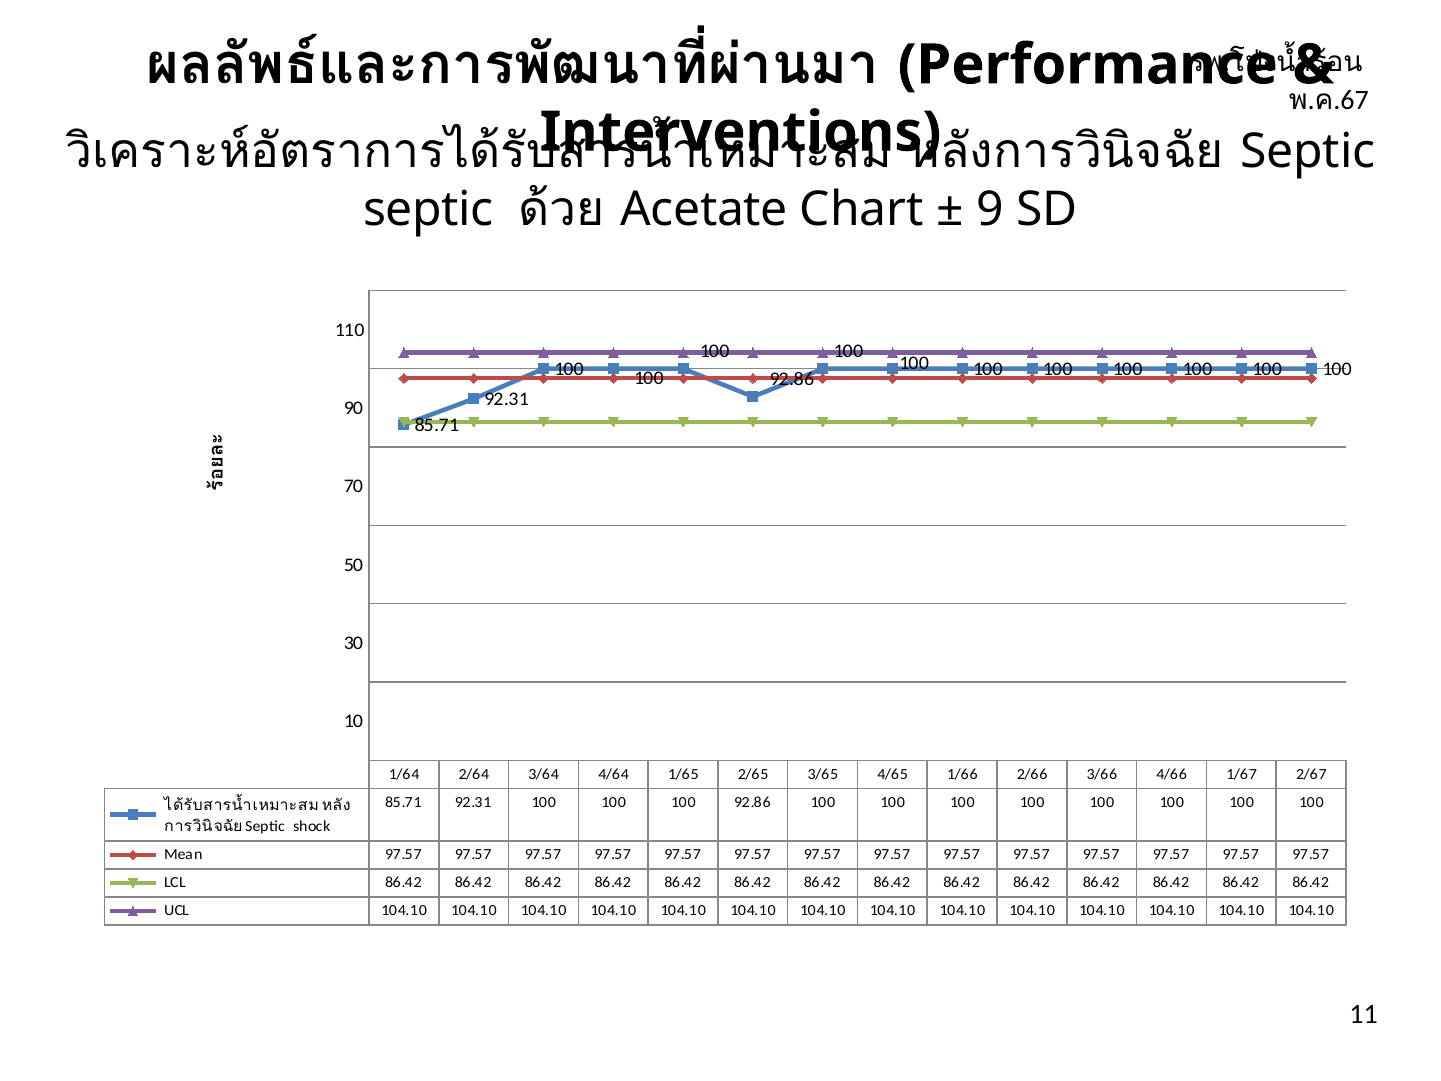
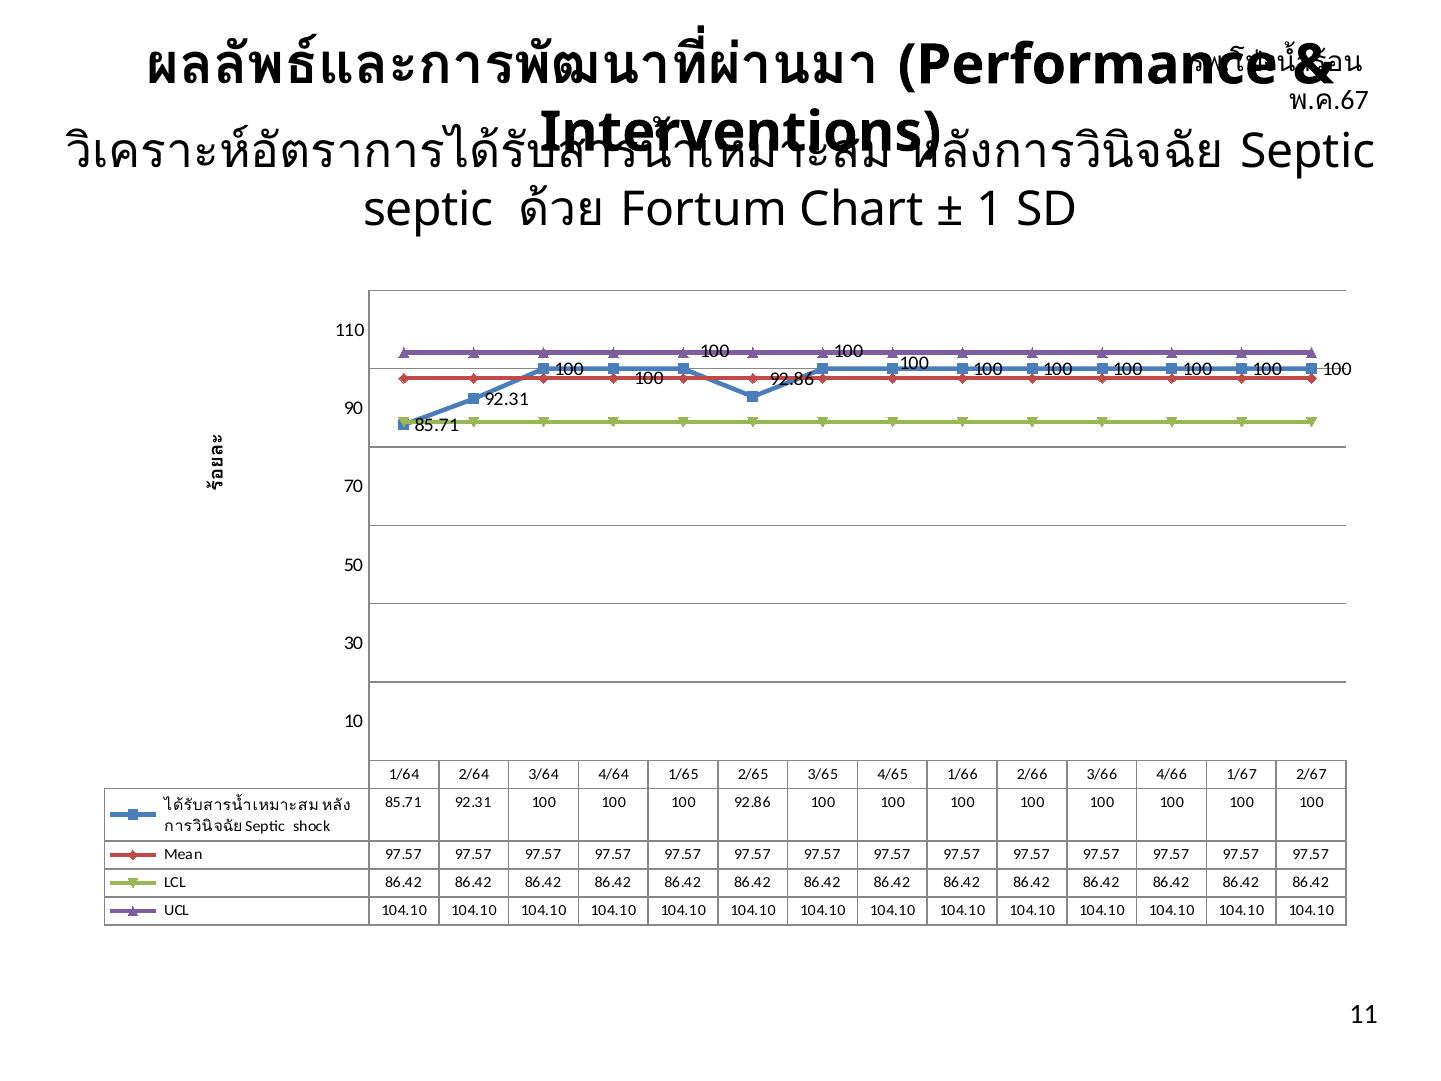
Acetate: Acetate -> Fortum (704, 209)
9: 9 -> 1 (990, 209)
